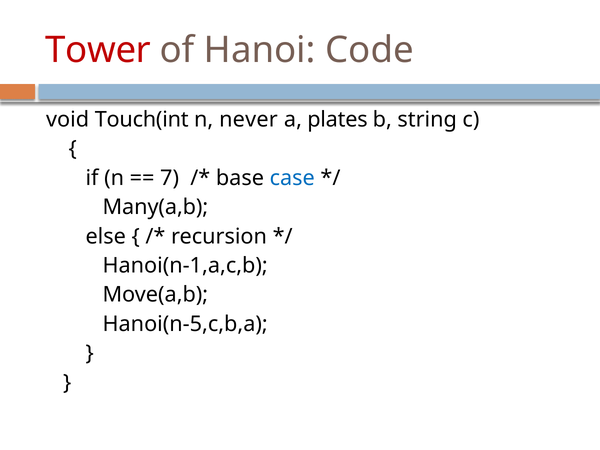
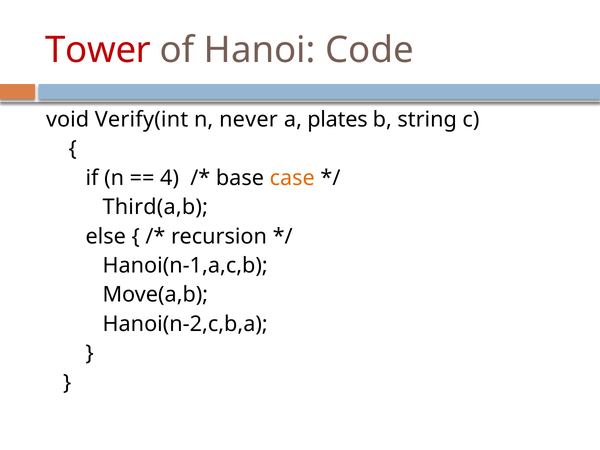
Touch(int: Touch(int -> Verify(int (141, 120)
7: 7 -> 4 (170, 178)
case colour: blue -> orange (292, 178)
Many(a,b: Many(a,b -> Third(a,b (155, 207)
Hanoi(n-5,c,b,a: Hanoi(n-5,c,b,a -> Hanoi(n-2,c,b,a (185, 324)
